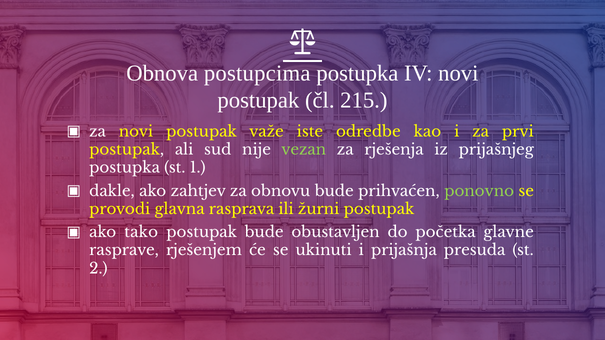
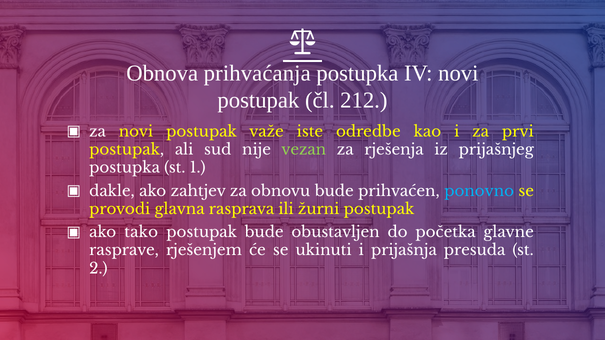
postupcima: postupcima -> prihvaćanja (257, 73)
215: 215 -> 212 (364, 100)
ponovno colour: light green -> light blue (479, 191)
